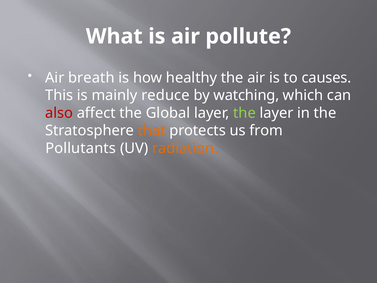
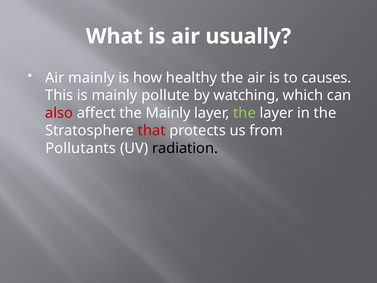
pollute: pollute -> usually (248, 36)
Air breath: breath -> mainly (91, 78)
reduce: reduce -> pollute (166, 95)
the Global: Global -> Mainly (168, 113)
that colour: orange -> red (152, 130)
radiation colour: orange -> black (185, 148)
